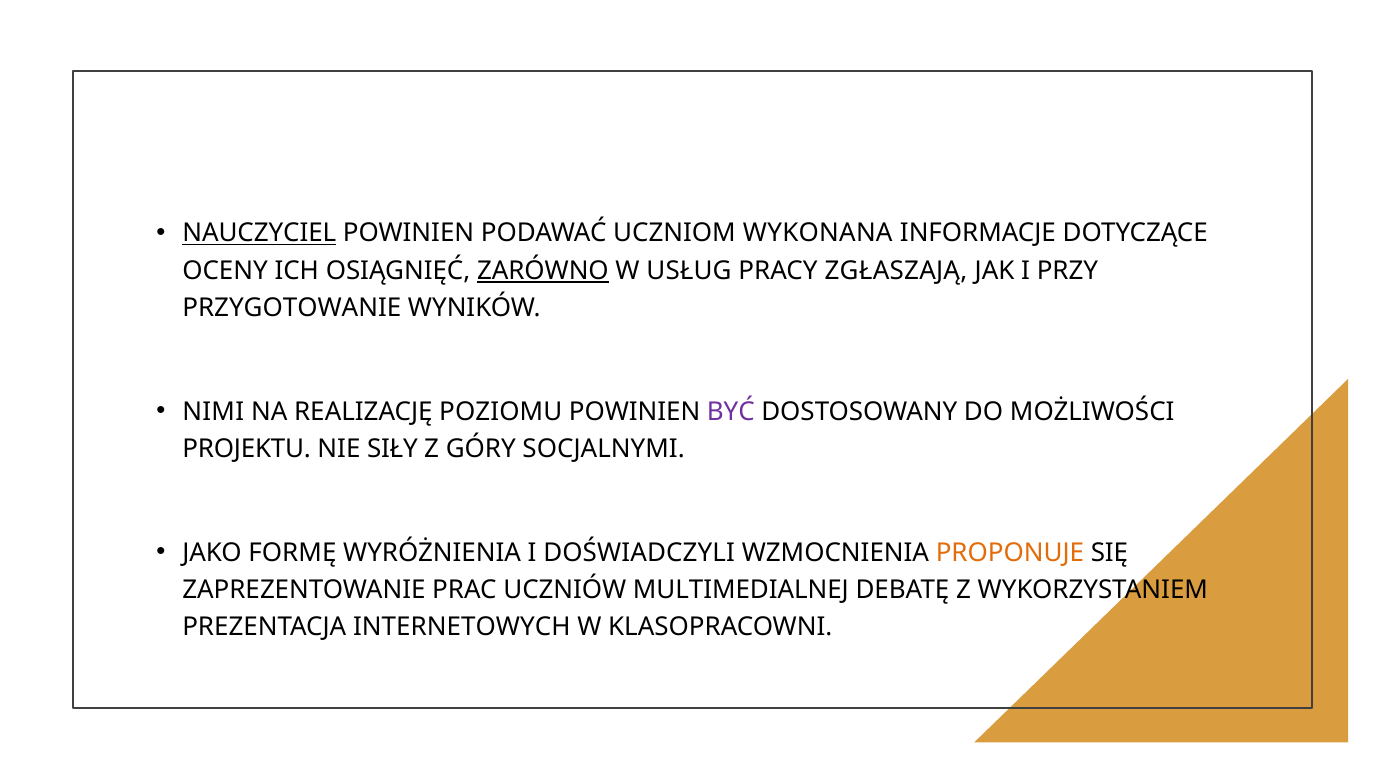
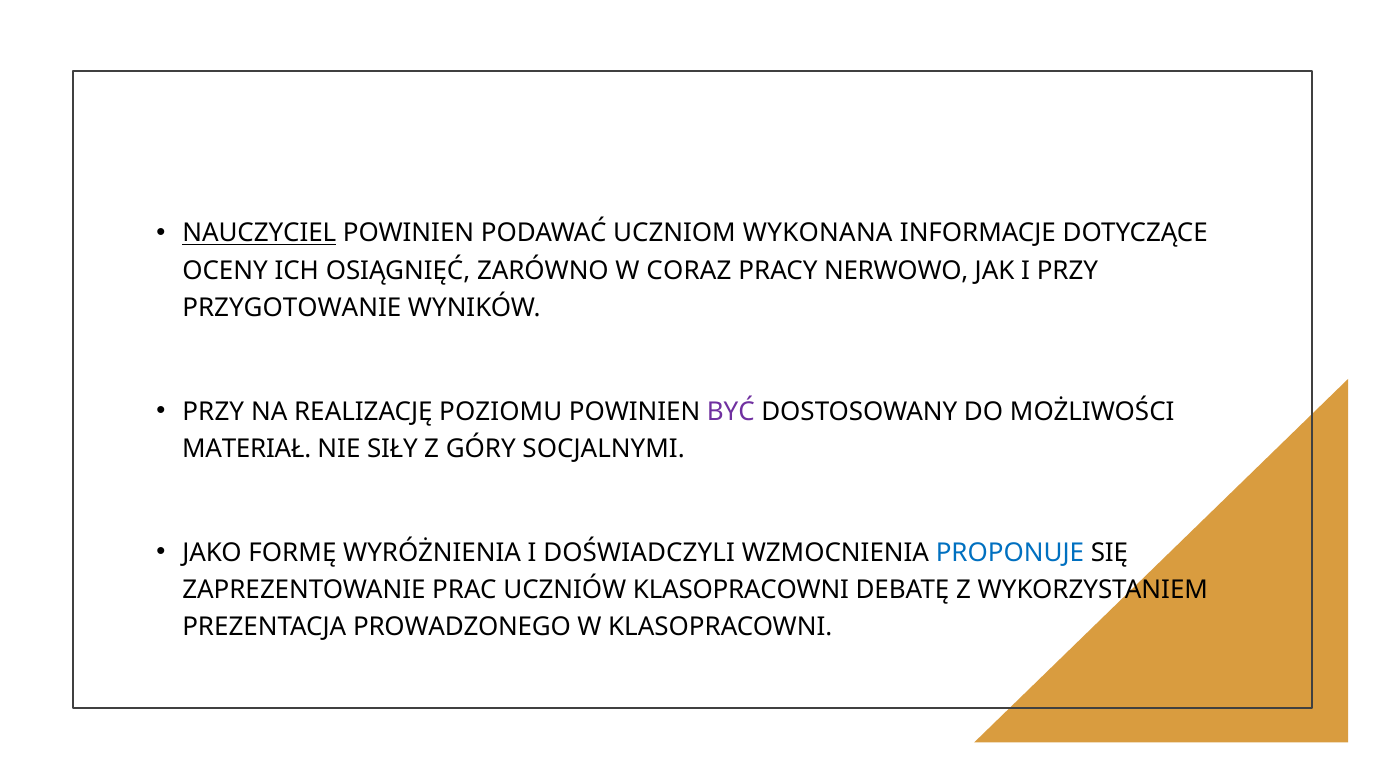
ZARÓWNO underline: present -> none (543, 271)
USŁUG: USŁUG -> CORAZ (689, 271)
ZGŁASZAJĄ: ZGŁASZAJĄ -> NERWOWO (896, 271)
NIMI: NIMI -> PRZY (213, 412)
PROJEKTU: PROJEKTU -> MATERIAŁ (247, 449)
PROPONUJE colour: orange -> blue (1010, 553)
UCZNIÓW MULTIMEDIALNEJ: MULTIMEDIALNEJ -> KLASOPRACOWNI (741, 590)
INTERNETOWYCH: INTERNETOWYCH -> PROWADZONEGO (462, 627)
